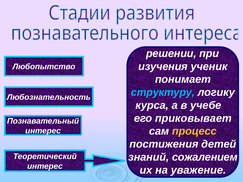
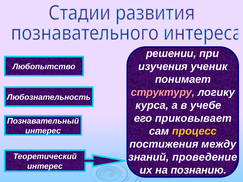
структуру colour: light blue -> pink (163, 93)
детей: детей -> между (219, 144)
сожалением: сожалением -> проведение (205, 157)
уважение: уважение -> познанию (199, 170)
